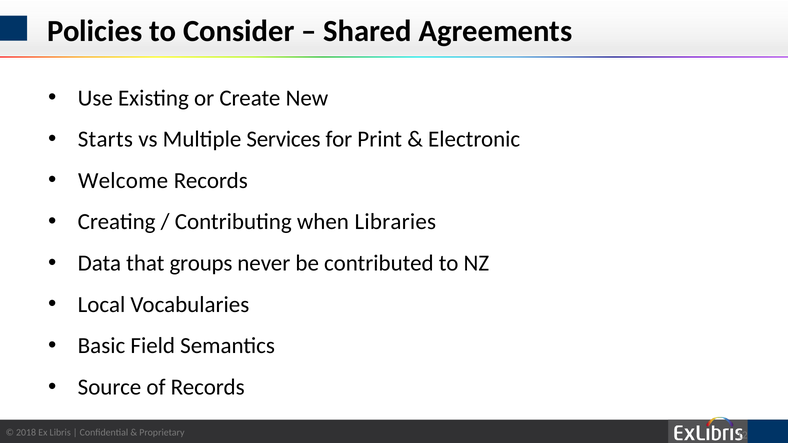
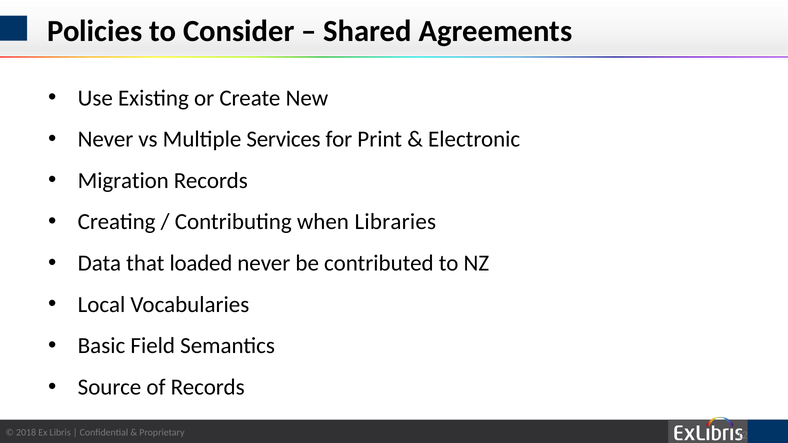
Starts: Starts -> Never (106, 139)
Welcome: Welcome -> Migration (123, 181)
groups: groups -> loaded (201, 263)
